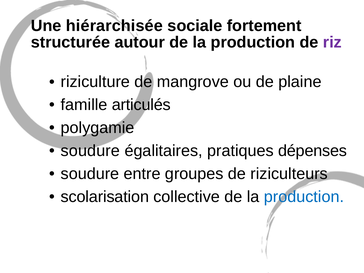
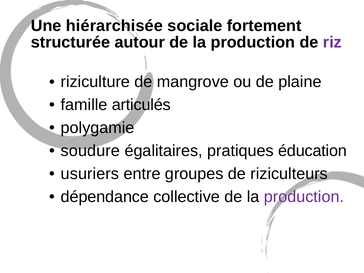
dépenses: dépenses -> éducation (313, 151)
soudure: soudure -> usuriers (90, 174)
scolarisation: scolarisation -> dépendance (105, 197)
production colour: blue -> purple (304, 197)
